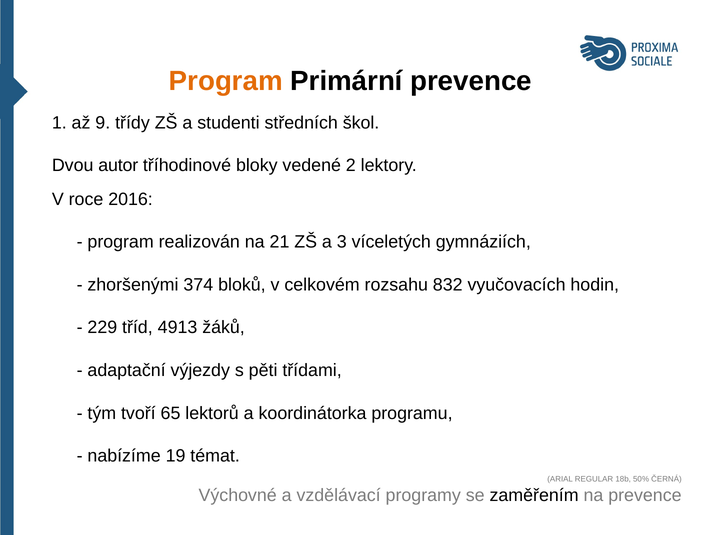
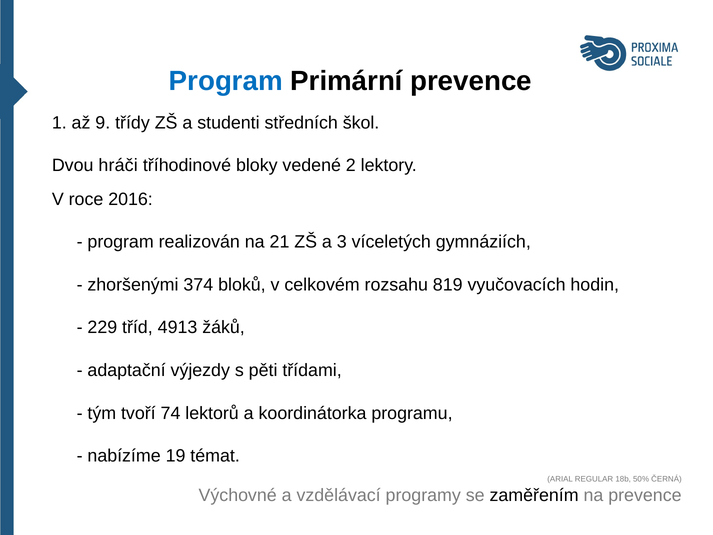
Program colour: orange -> blue (226, 81)
autor: autor -> hráči (118, 165)
832: 832 -> 819 (448, 285)
65: 65 -> 74 (171, 413)
